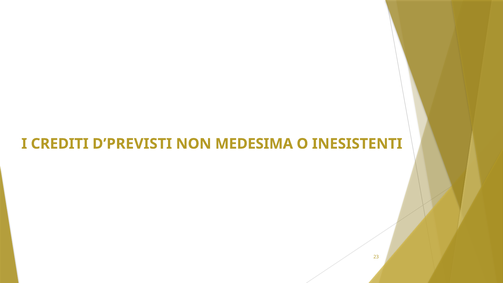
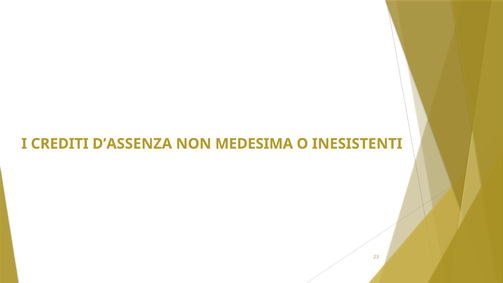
D’PREVISTI: D’PREVISTI -> D’ASSENZA (132, 144)
